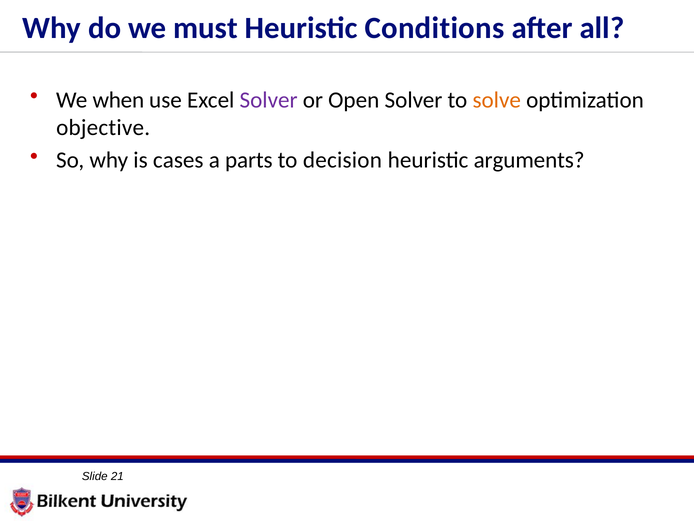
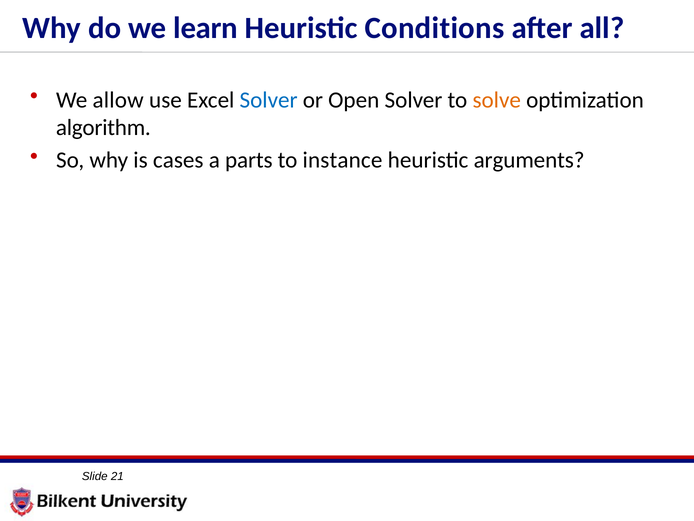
must: must -> learn (206, 28)
when: when -> allow (118, 100)
Solver colour: purple -> blue (269, 100)
objective: objective -> algorithm (103, 128)
decision: decision -> instance (342, 160)
